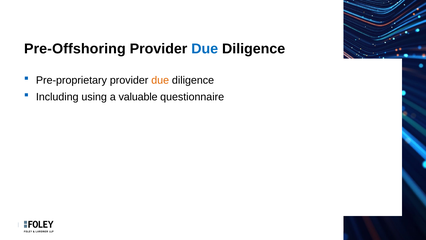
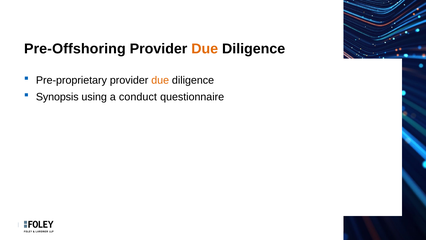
Due colour: blue -> orange (205, 49)
Including: Including -> Synopsis (57, 97)
valuable: valuable -> conduct (138, 97)
